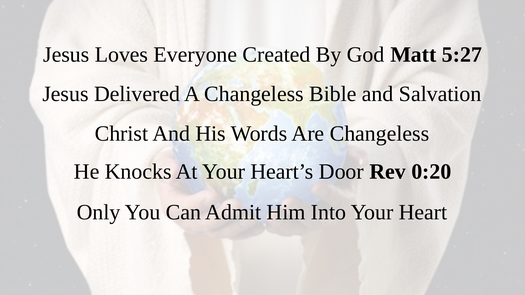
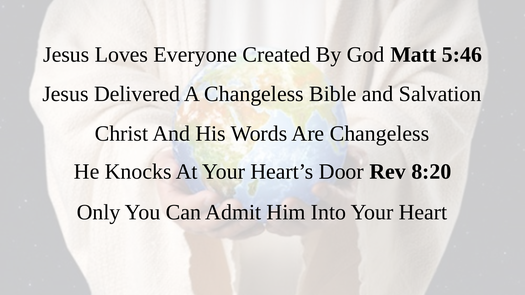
5:27: 5:27 -> 5:46 (462, 55)
0:20: 0:20 -> 8:20 (431, 172)
